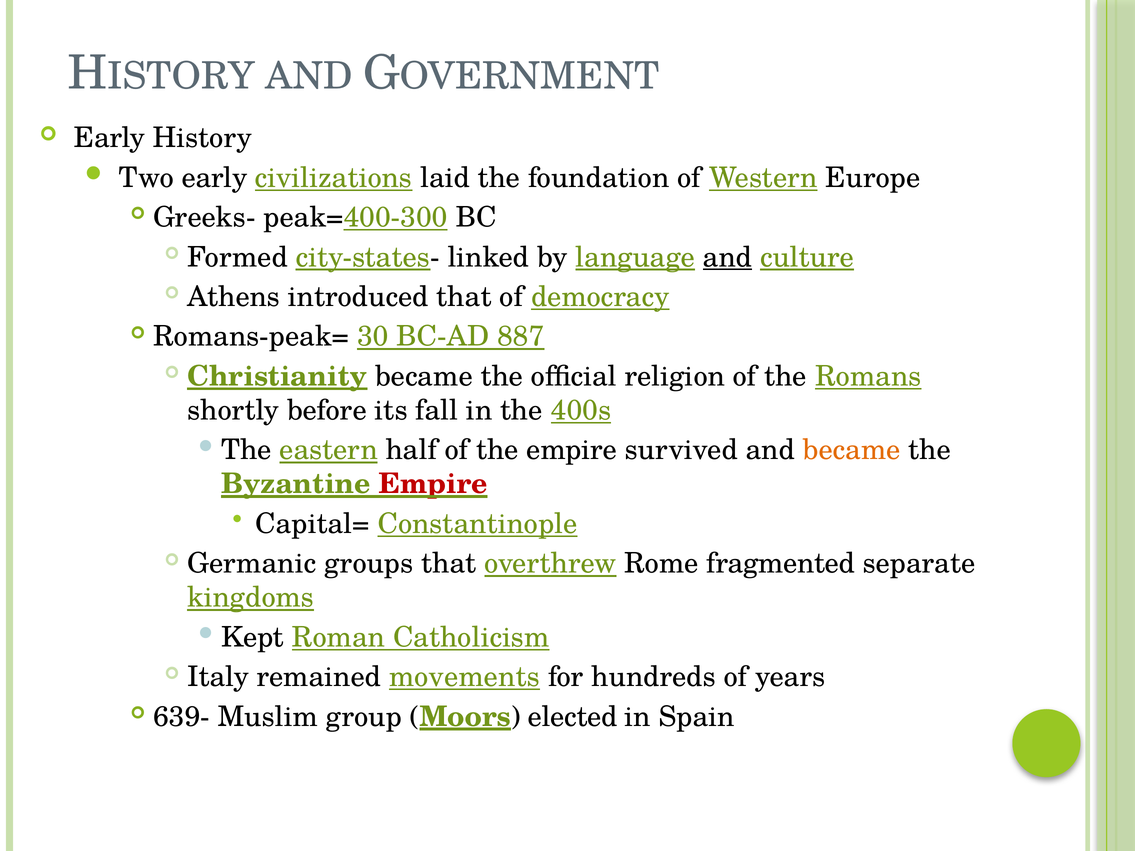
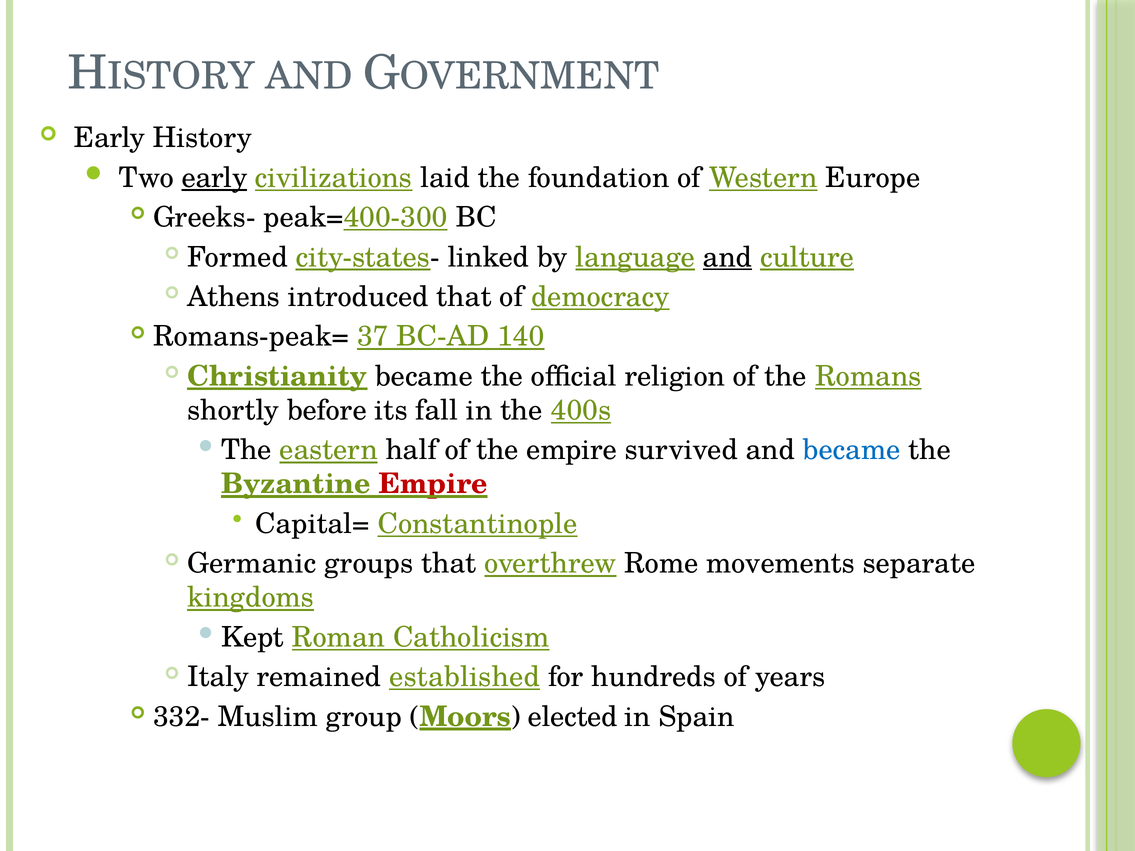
early underline: none -> present (214, 178)
30: 30 -> 37 (373, 337)
887: 887 -> 140 (521, 337)
became colour: orange -> blue (852, 450)
fragmented: fragmented -> movements (781, 564)
movements: movements -> established (465, 677)
639-: 639- -> 332- (181, 717)
